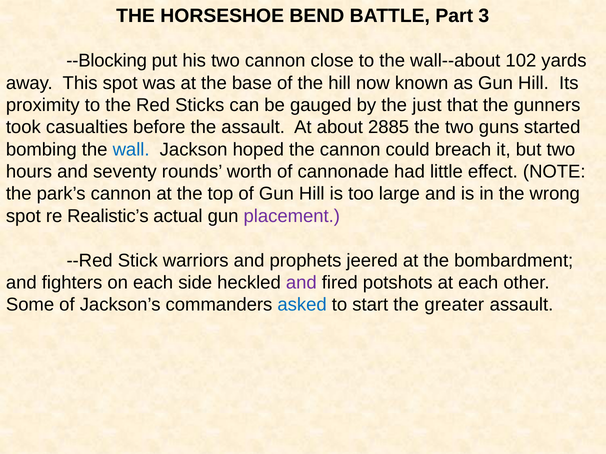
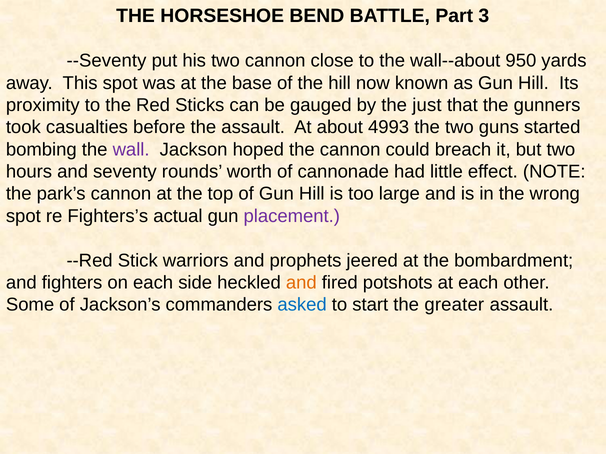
--Blocking: --Blocking -> --Seventy (106, 61)
102: 102 -> 950 (521, 61)
2885: 2885 -> 4993 (389, 127)
wall colour: blue -> purple (131, 150)
Realistic’s: Realistic’s -> Fighters’s (108, 216)
and colour: purple -> orange (301, 283)
